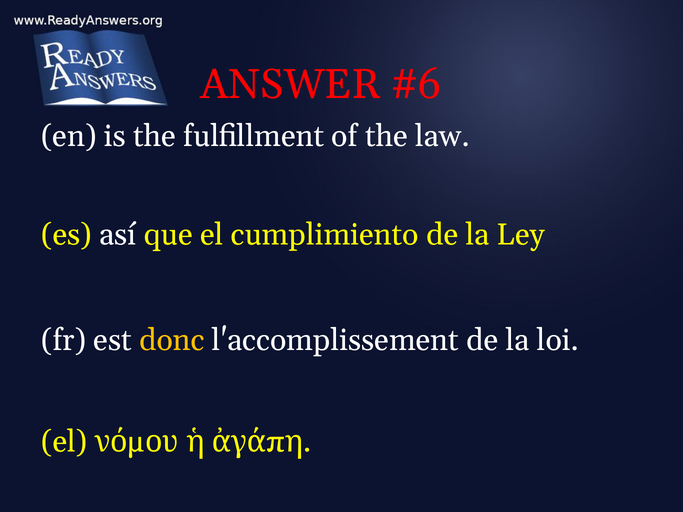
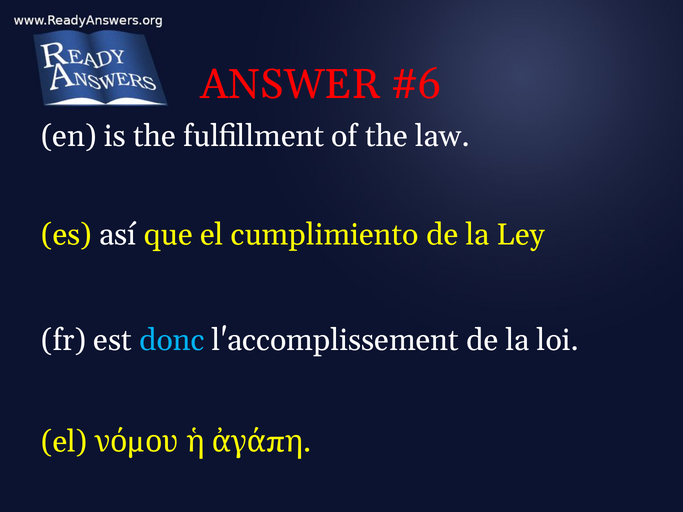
donc colour: yellow -> light blue (172, 340)
